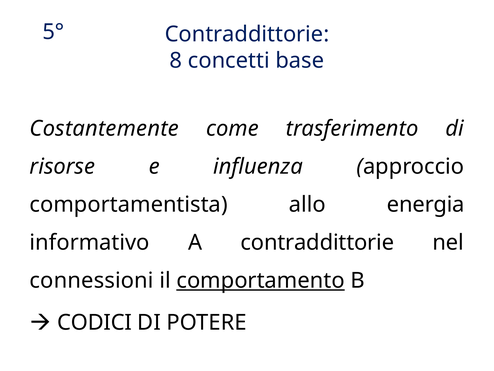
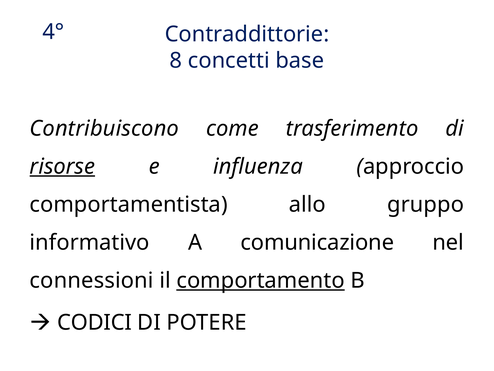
5°: 5° -> 4° (53, 32)
Costantemente: Costantemente -> Contribuiscono (104, 128)
risorse underline: none -> present (62, 166)
energia: energia -> gruppo (426, 204)
A contraddittorie: contraddittorie -> comunicazione (317, 242)
